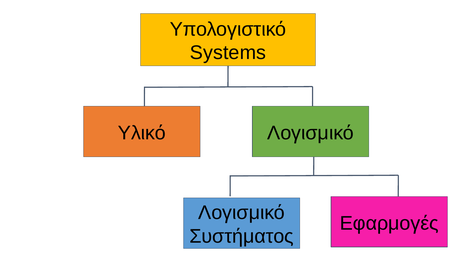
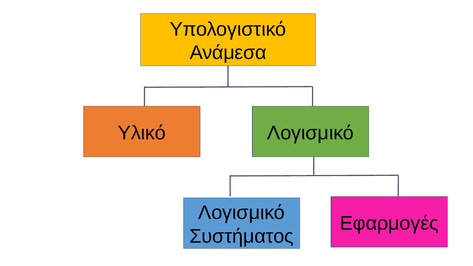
Systems: Systems -> Ανάμεσα (228, 53)
